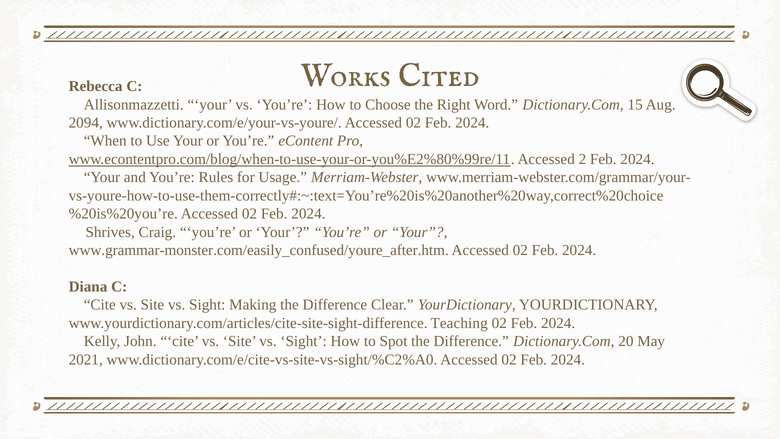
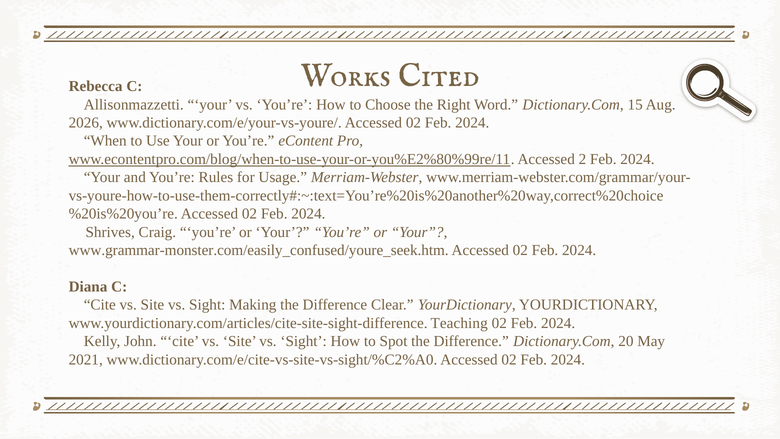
2094: 2094 -> 2026 (86, 123)
www.grammar-monster.com/easily_confused/youre_after.htm: www.grammar-monster.com/easily_confused/youre_after.htm -> www.grammar-monster.com/easily_confused/youre_seek.htm (259, 250)
